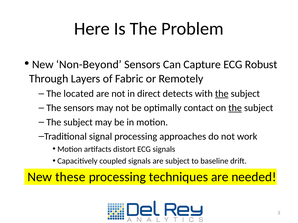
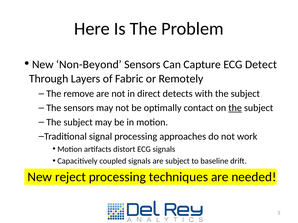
Robust: Robust -> Detect (261, 65)
located: located -> remove (79, 94)
the underline: present -> none (222, 94)
these: these -> reject (70, 177)
